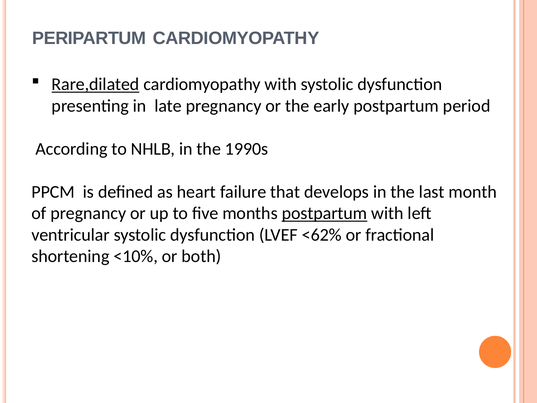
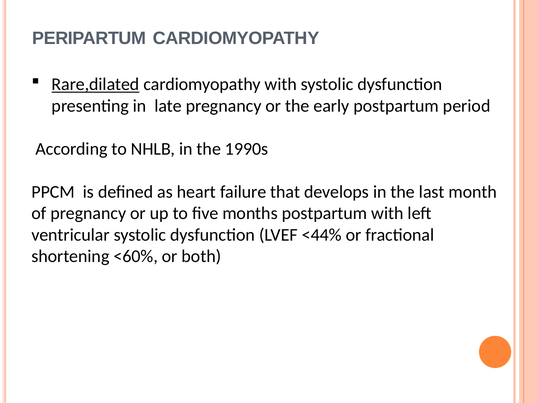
postpartum underline: present -> none (325, 213)
<62%: <62% -> <44% (322, 235)
<10%: <10% -> <60% (136, 256)
